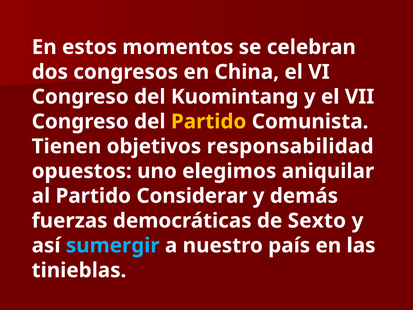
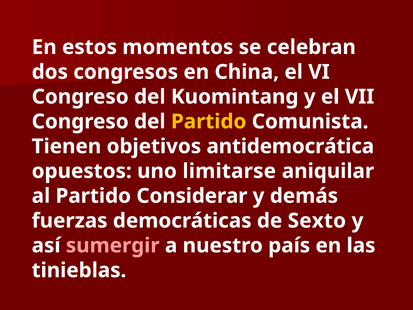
responsabilidad: responsabilidad -> antidemocrática (290, 146)
elegimos: elegimos -> limitarse (229, 171)
sumergir colour: light blue -> pink (113, 245)
